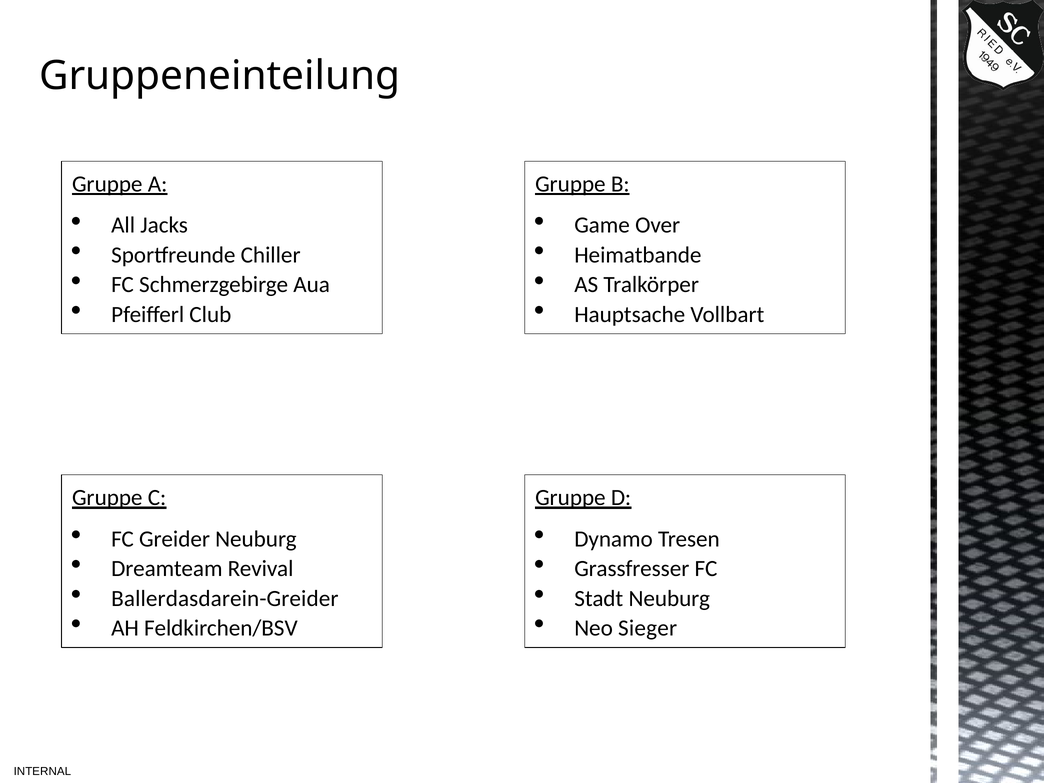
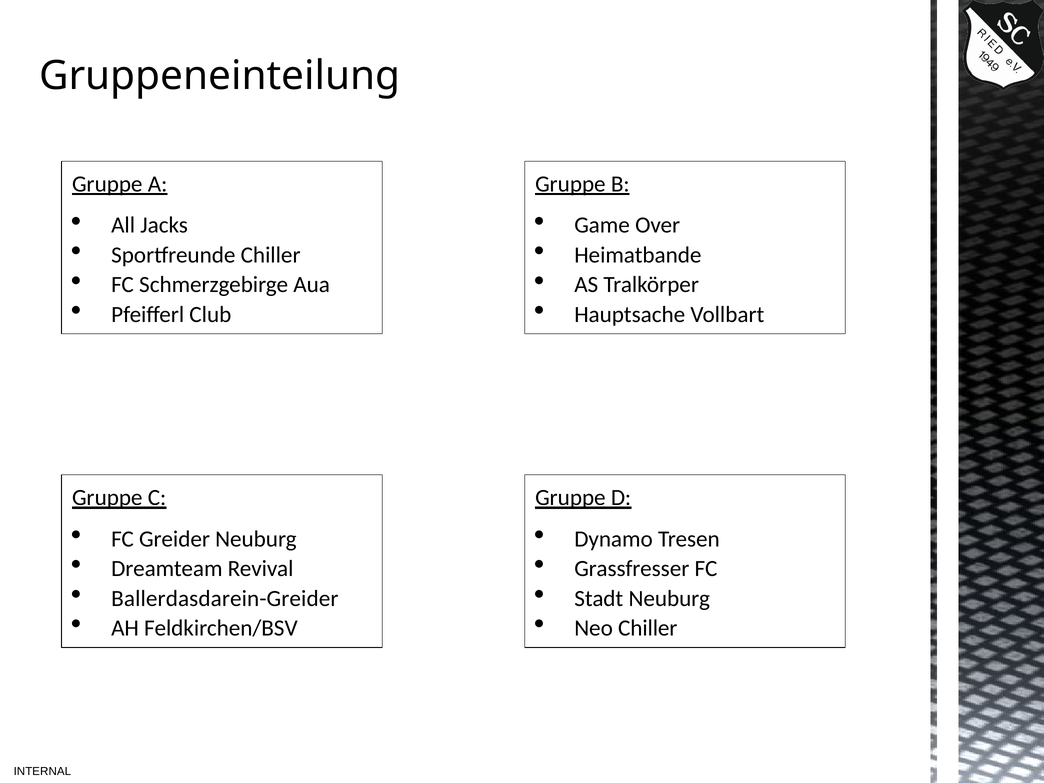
Neo Sieger: Sieger -> Chiller (648, 628)
